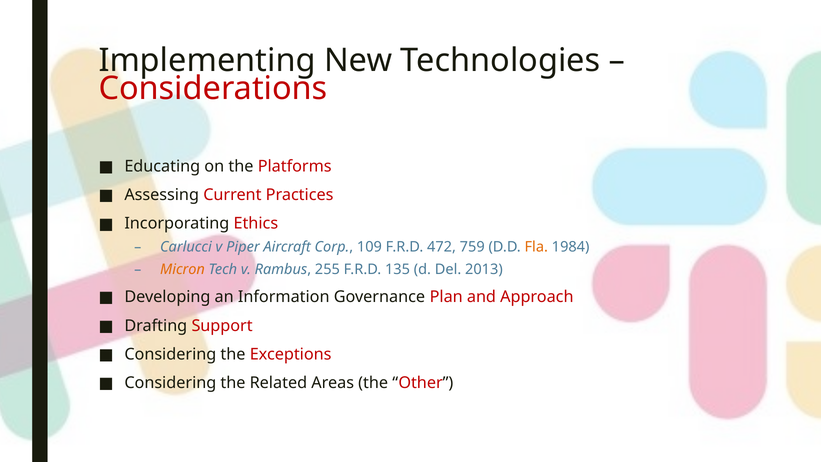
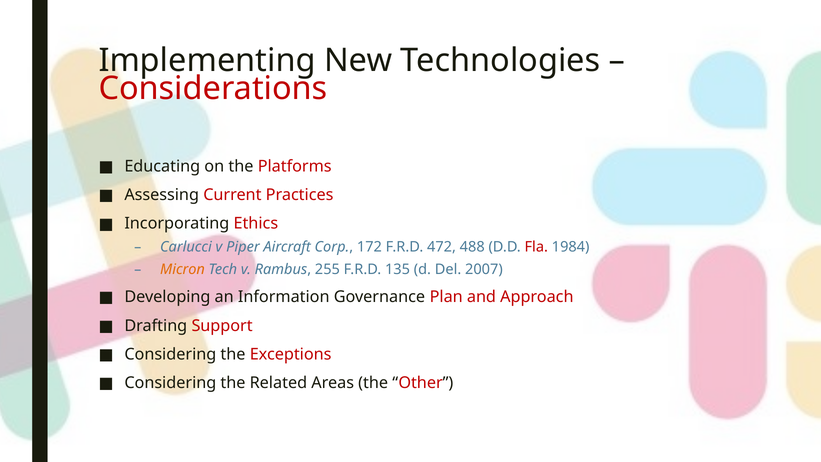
109: 109 -> 172 (369, 247)
759: 759 -> 488 (472, 247)
Fla colour: orange -> red (536, 247)
2013: 2013 -> 2007 (484, 269)
